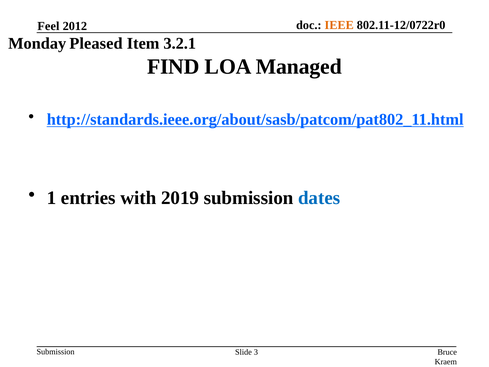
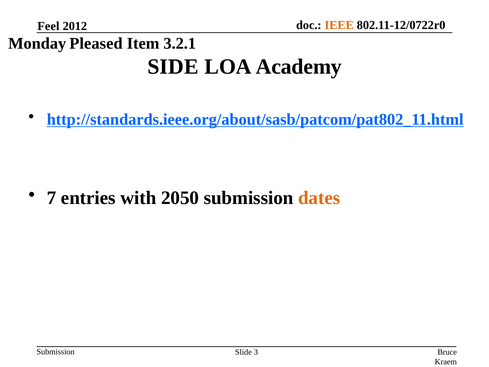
FIND: FIND -> SIDE (173, 67)
Managed: Managed -> Academy (299, 67)
1: 1 -> 7 (52, 198)
2019: 2019 -> 2050 (180, 198)
dates colour: blue -> orange (319, 198)
